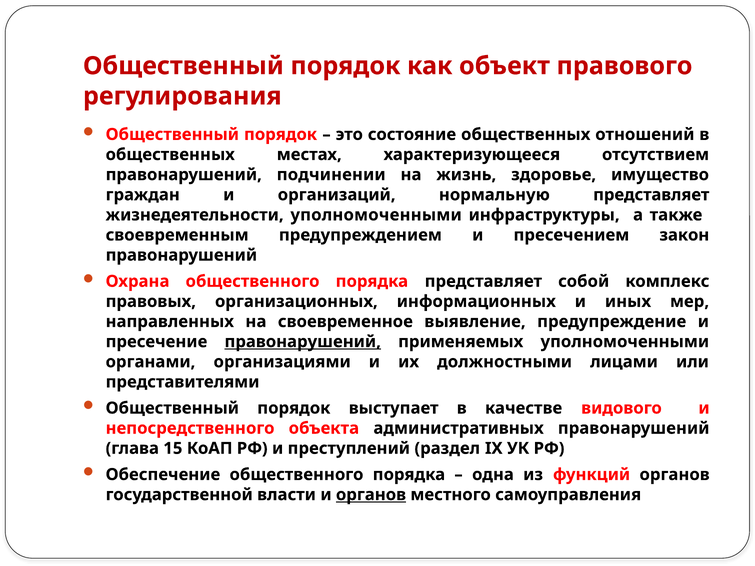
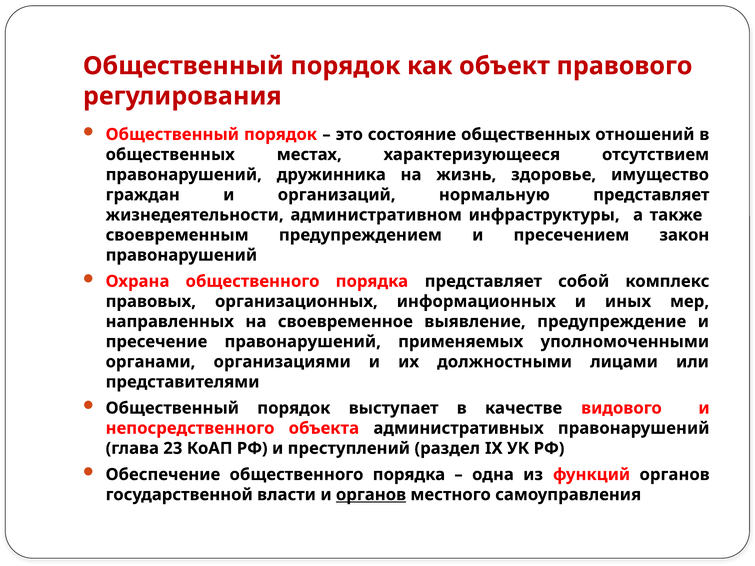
подчинении: подчинении -> дружинника (331, 175)
жизнедеятельности уполномоченными: уполномоченными -> административном (376, 215)
правонарушений underline: present -> none (303, 342)
15: 15 -> 23 (173, 449)
